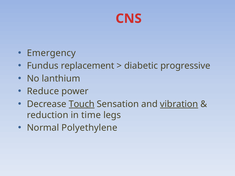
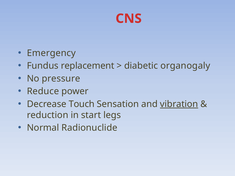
progressive: progressive -> organogaly (185, 66)
lanthium: lanthium -> pressure (61, 79)
Touch underline: present -> none (82, 104)
time: time -> start (91, 115)
Polyethylene: Polyethylene -> Radionuclide (89, 128)
